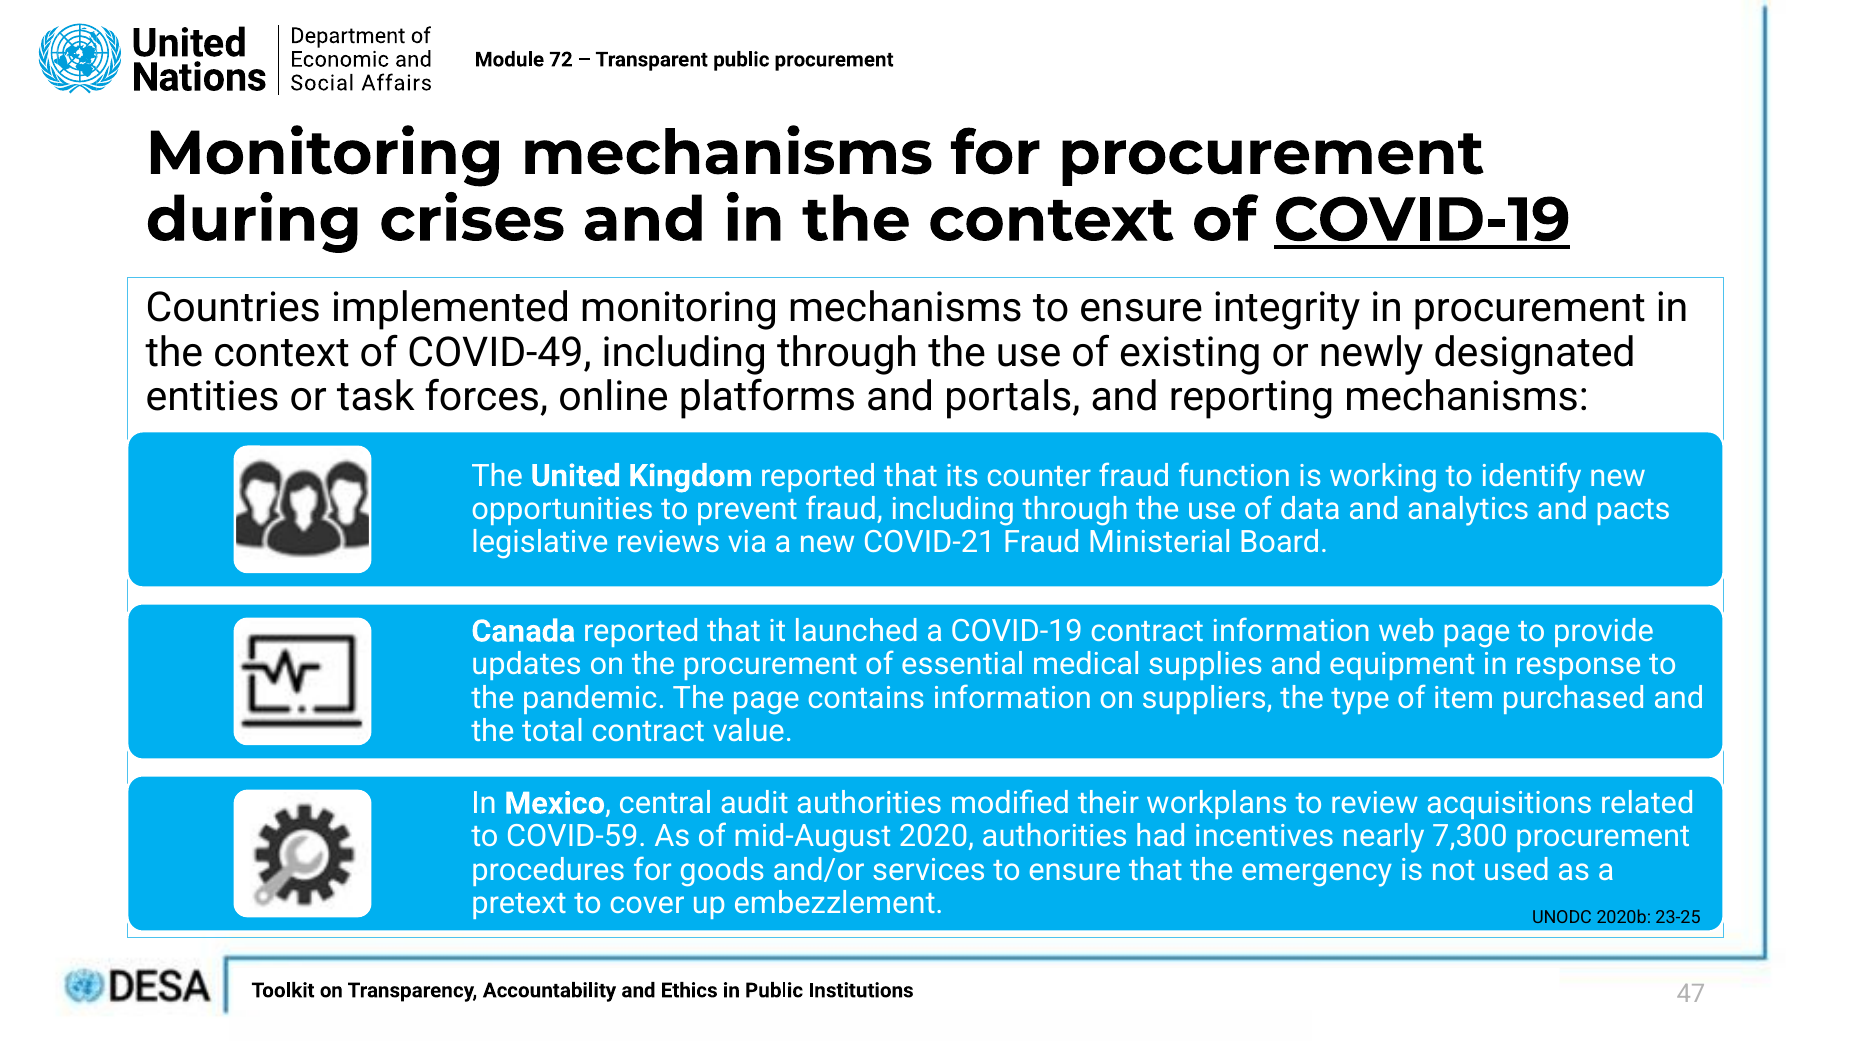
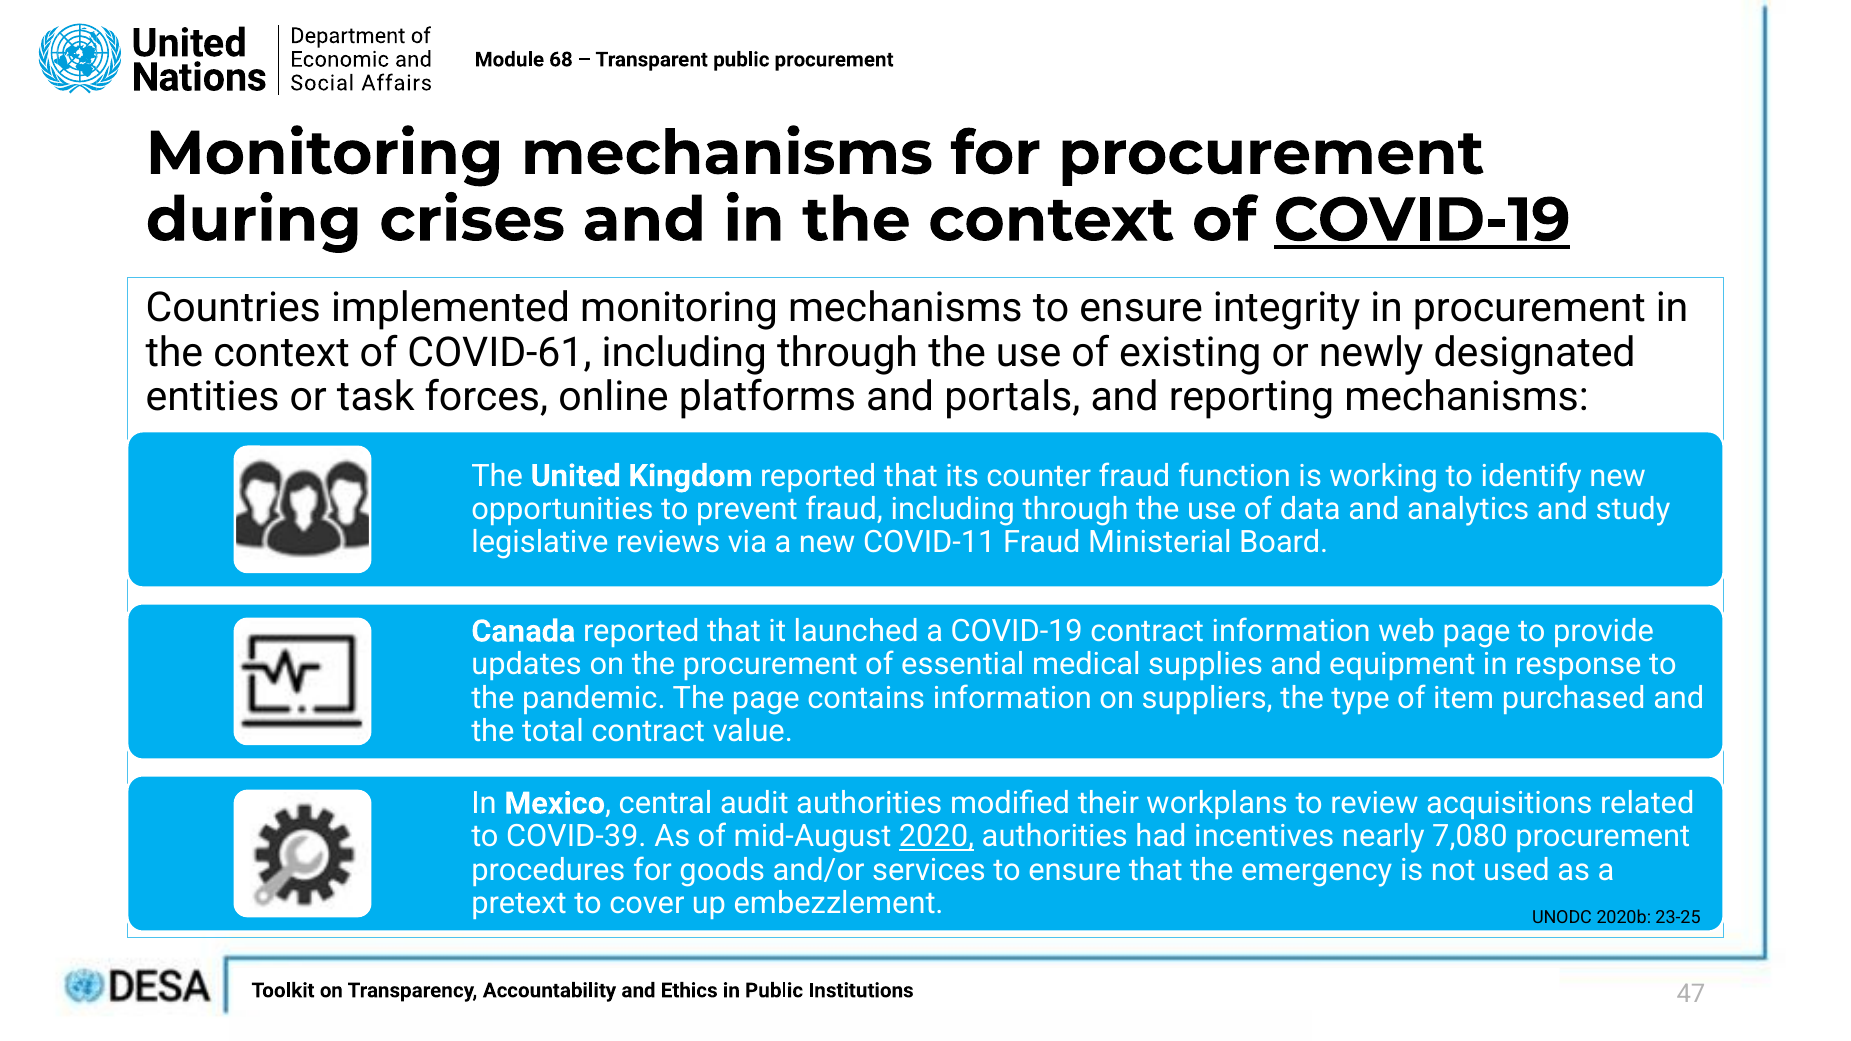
72: 72 -> 68 (561, 60)
COVID-49: COVID-49 -> COVID-61 (499, 353)
pacts: pacts -> study (1633, 509)
COVID-21: COVID-21 -> COVID-11 (929, 543)
COVID-59: COVID-59 -> COVID-39 (576, 837)
2020 underline: none -> present (936, 837)
7,300: 7,300 -> 7,080 (1470, 837)
